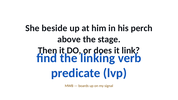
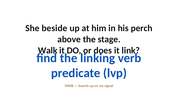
Then: Then -> Walk (48, 50)
